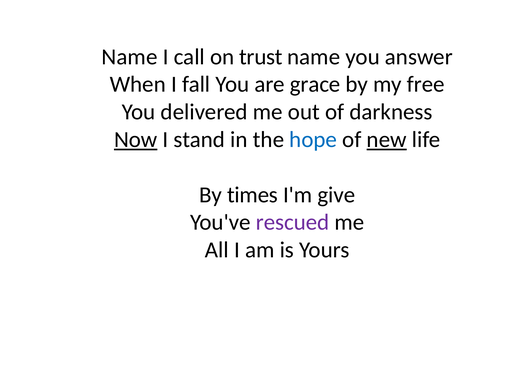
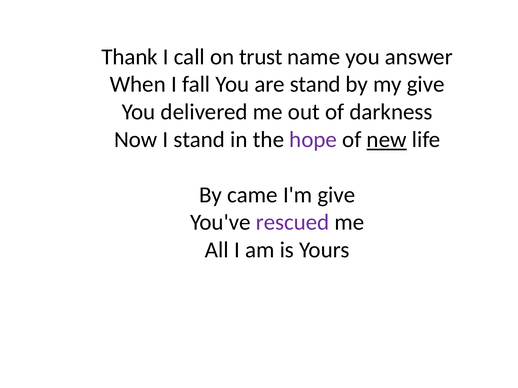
Name: Name -> Thank (130, 57)
are grace: grace -> stand (315, 85)
my free: free -> give (426, 85)
Now underline: present -> none (136, 140)
hope colour: blue -> purple (313, 140)
times: times -> came (252, 195)
